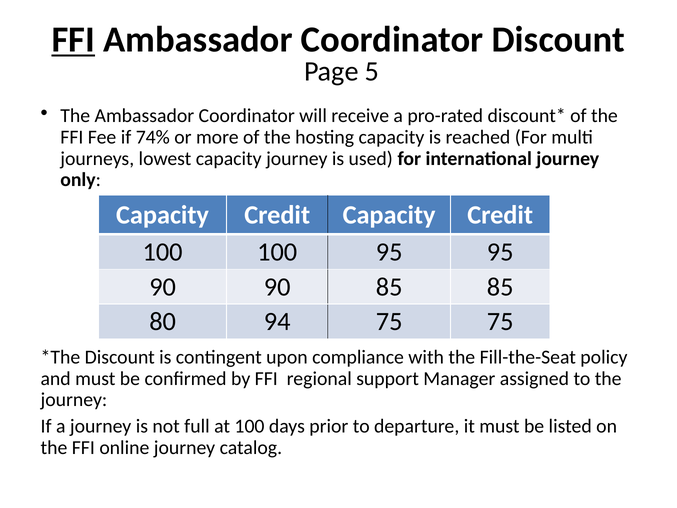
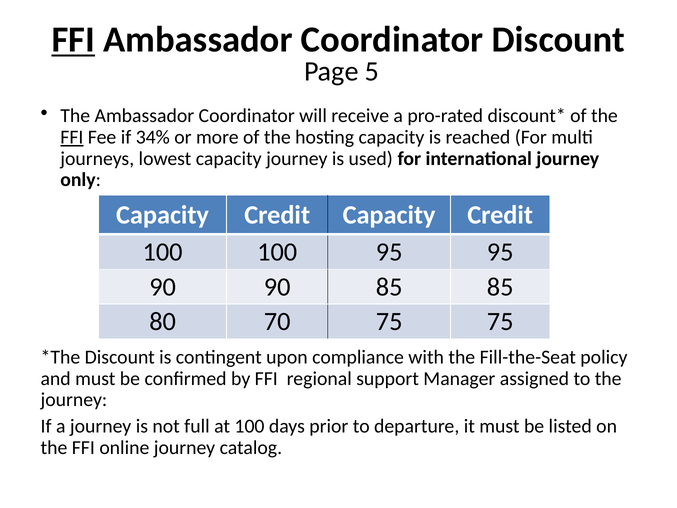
FFI underline: none -> present (72, 137)
74%: 74% -> 34% (153, 137)
94: 94 -> 70 (277, 322)
